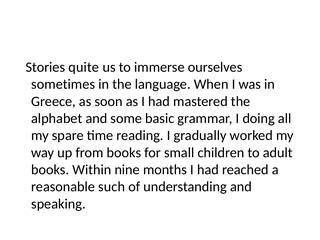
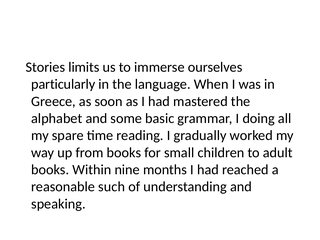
quite: quite -> limits (84, 67)
sometimes: sometimes -> particularly (63, 84)
